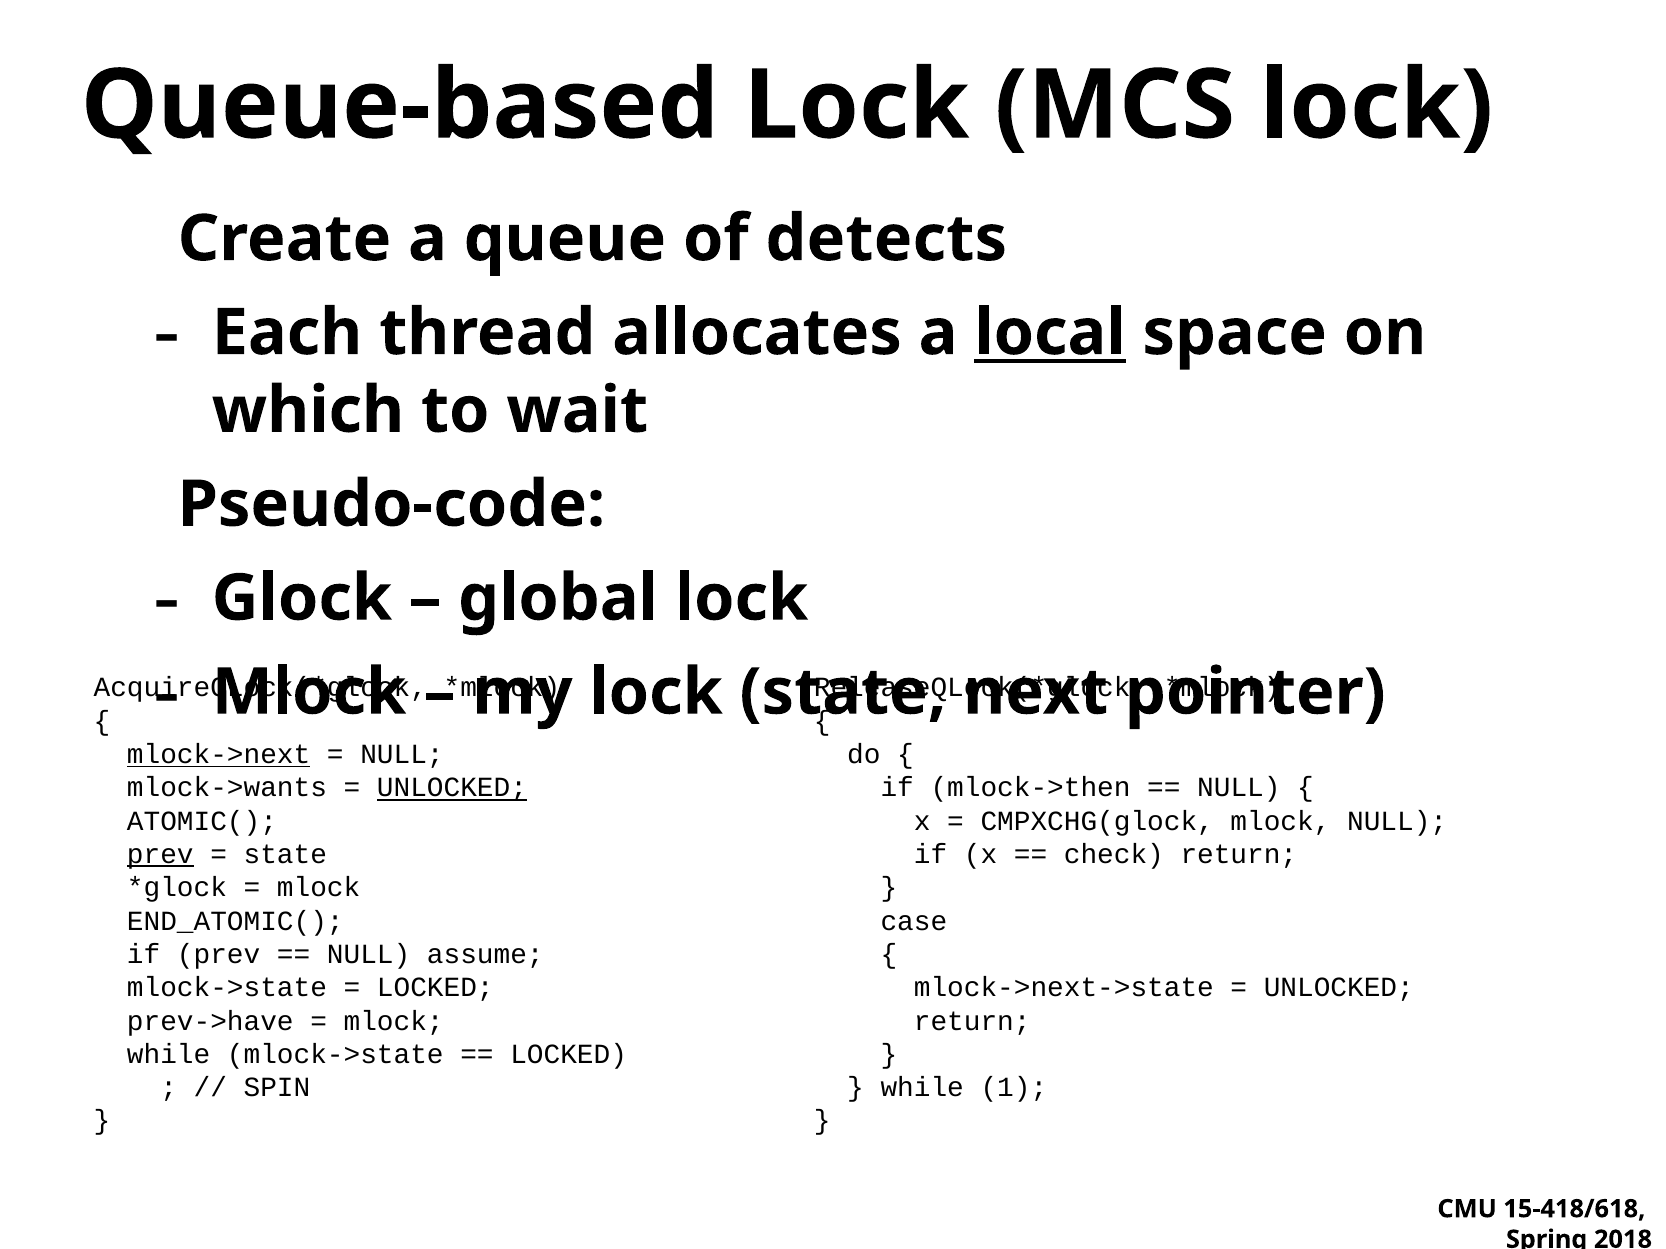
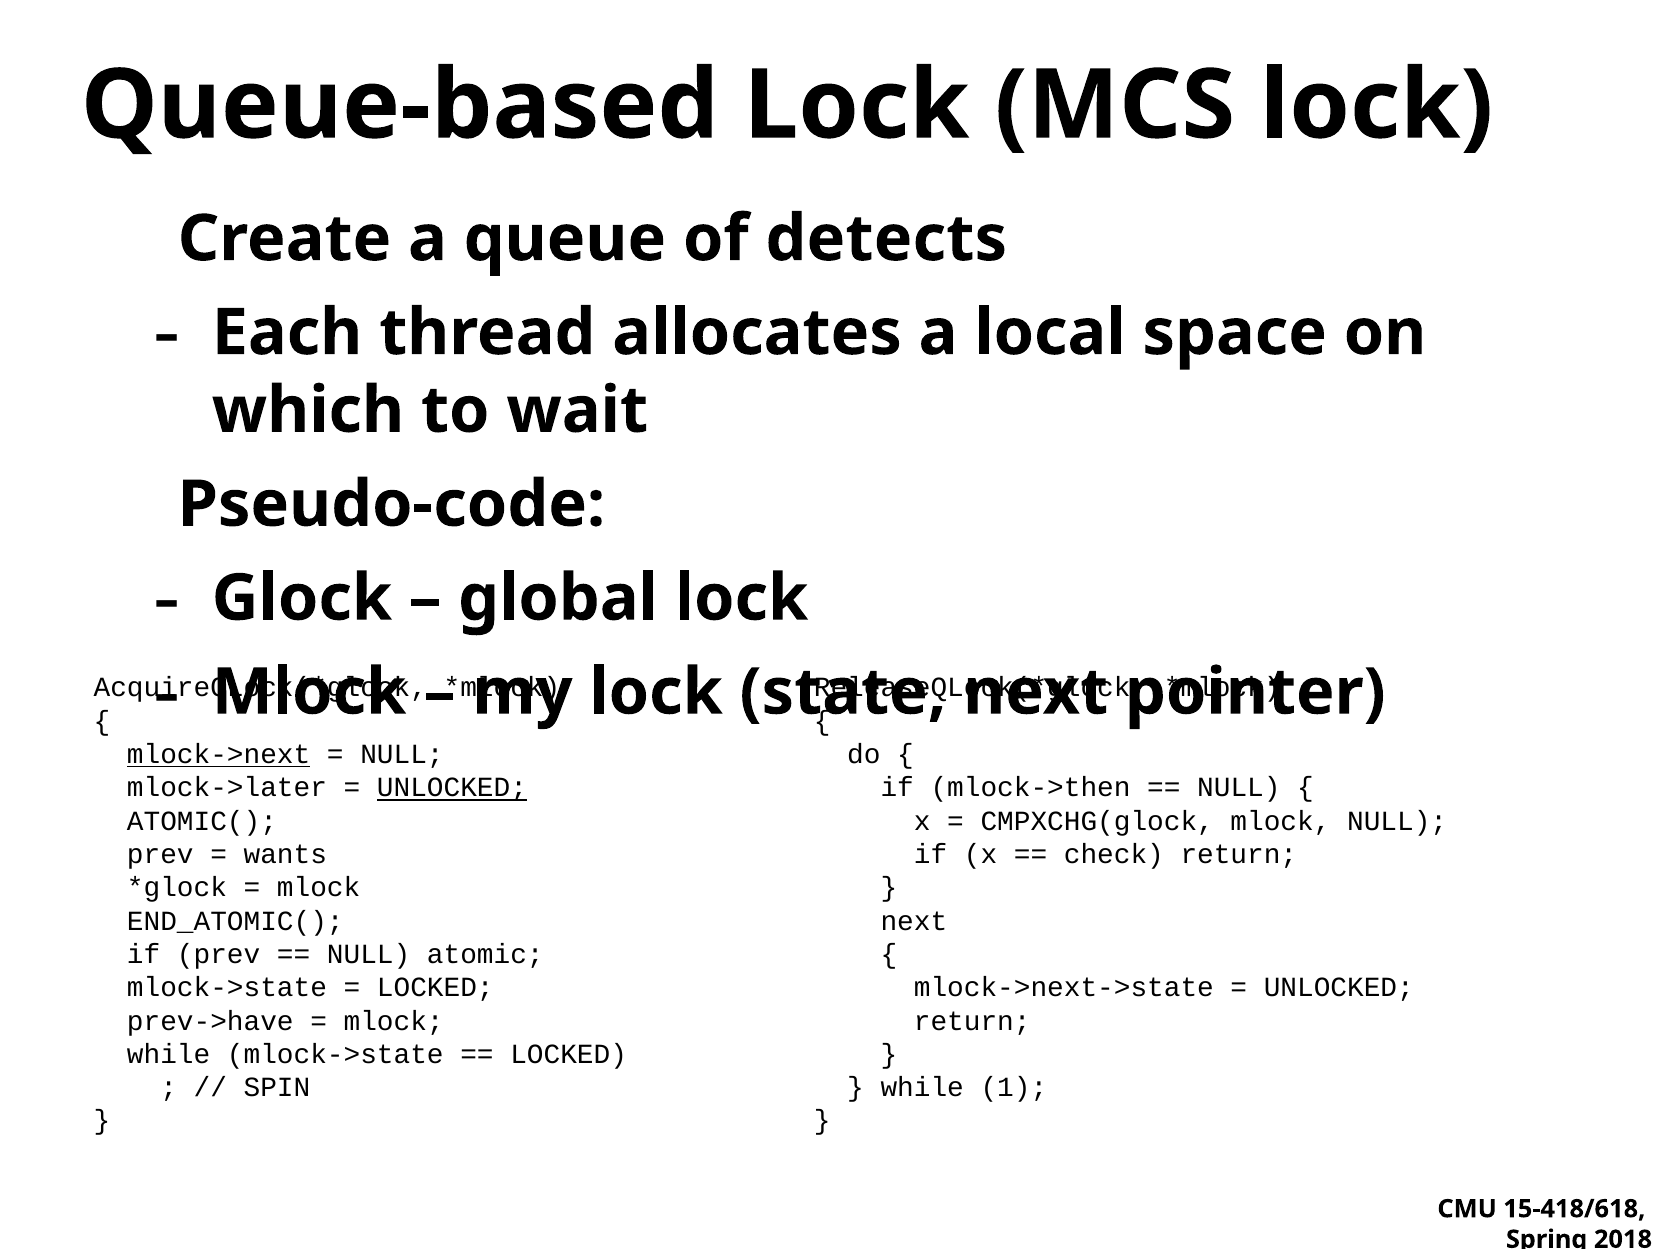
local underline: present -> none (1050, 333)
mlock->wants: mlock->wants -> mlock->later (227, 788)
prev underline: present -> none (160, 855)
state: state -> wants (285, 855)
case: case -> next (914, 921)
assume: assume -> atomic (485, 955)
